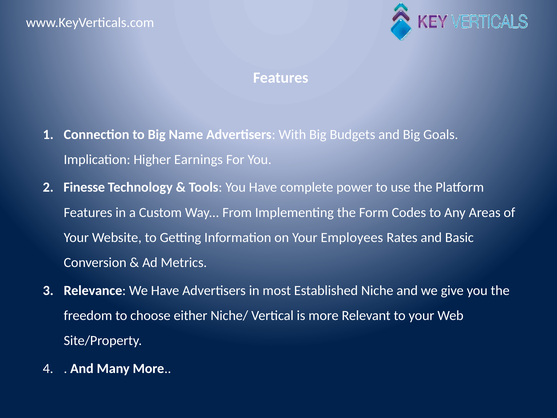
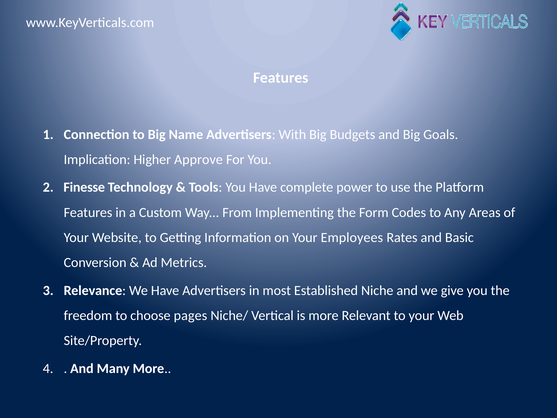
Earnings: Earnings -> Approve (198, 159)
either: either -> pages (190, 315)
